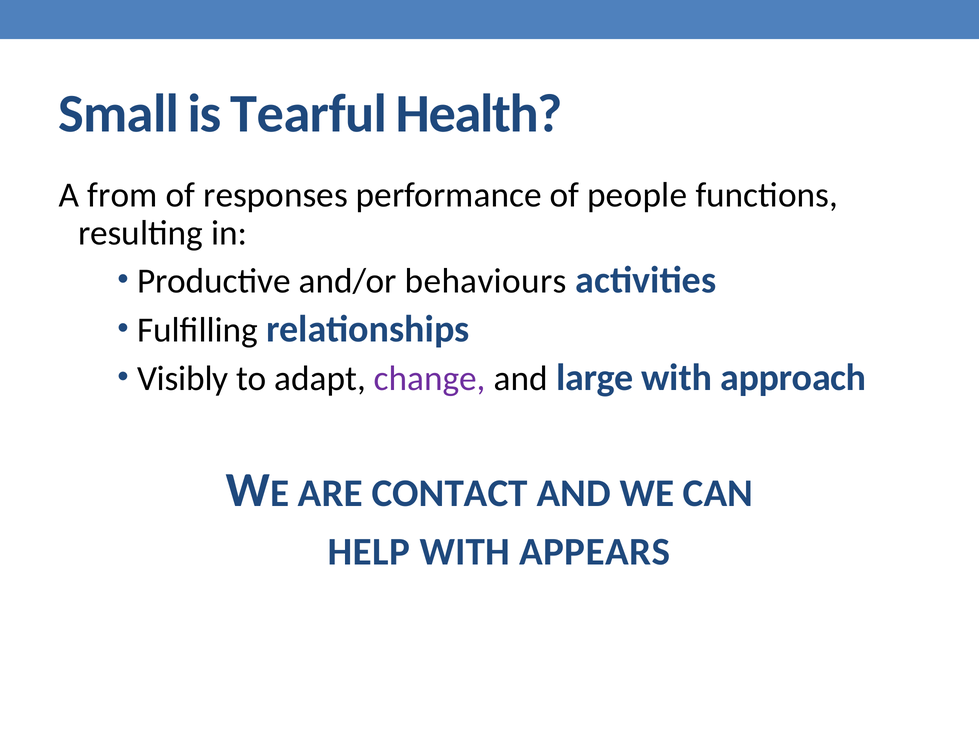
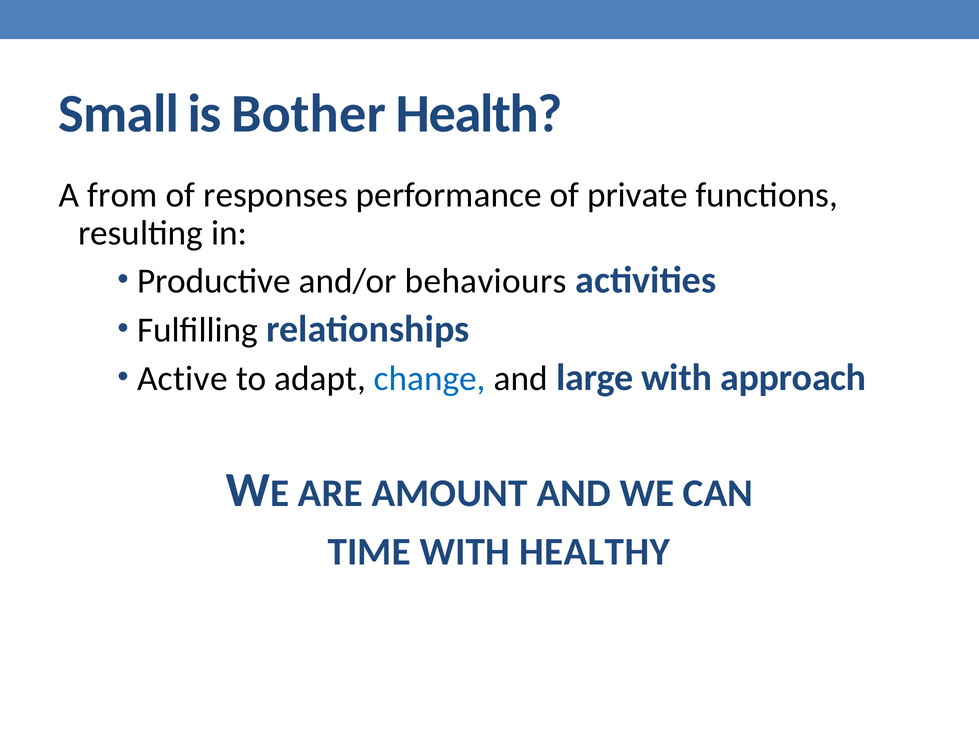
Tearful: Tearful -> Bother (309, 114)
people: people -> private (637, 195)
Visibly: Visibly -> Active (182, 379)
change colour: purple -> blue (430, 379)
CONTACT: CONTACT -> AMOUNT (450, 493)
HELP: HELP -> TIME (369, 552)
APPEARS: APPEARS -> HEALTHY (595, 552)
